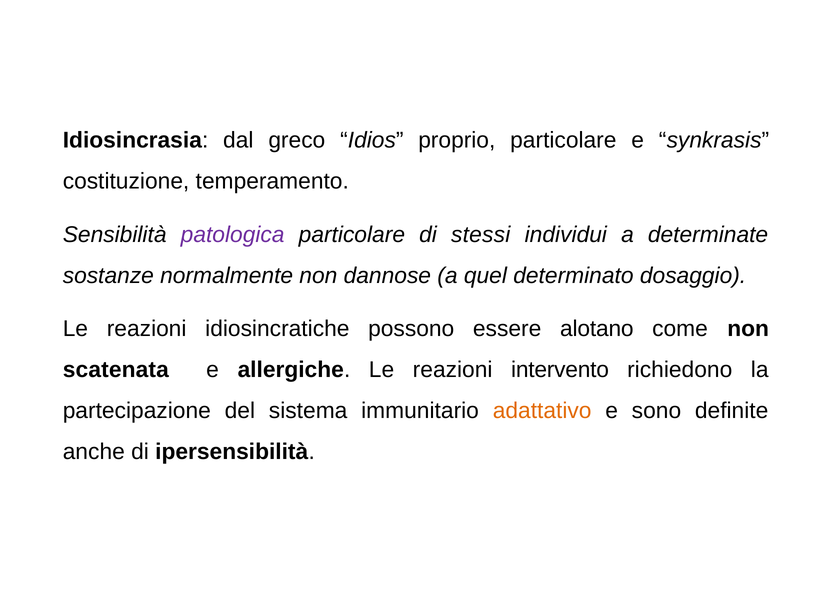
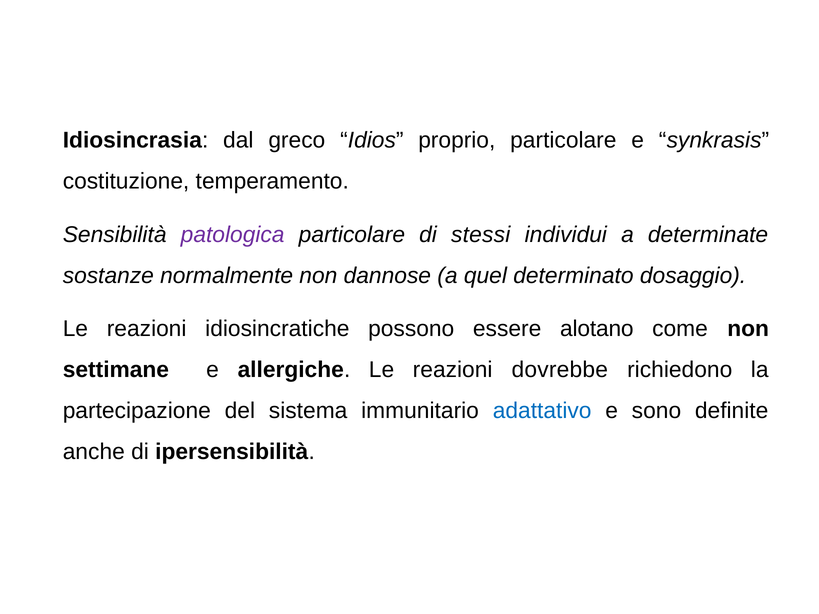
scatenata: scatenata -> settimane (116, 370)
intervento: intervento -> dovrebbe (560, 370)
adattativo colour: orange -> blue (542, 411)
